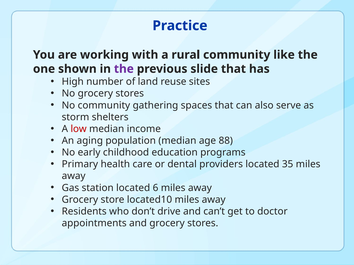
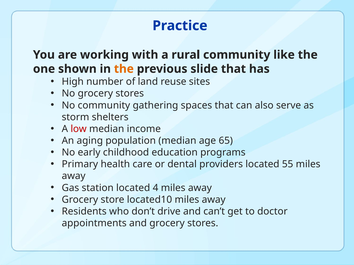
the colour: purple -> orange (124, 69)
88: 88 -> 65 (226, 141)
35: 35 -> 55 (288, 165)
6: 6 -> 4 (156, 188)
